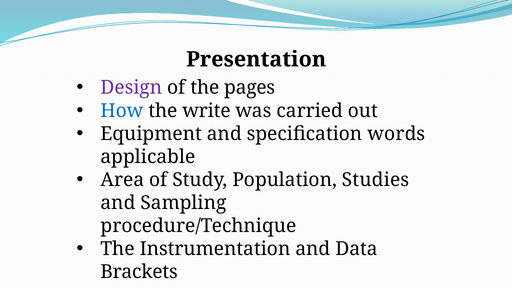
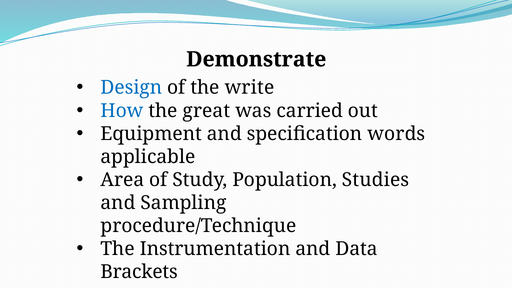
Presentation: Presentation -> Demonstrate (256, 59)
Design colour: purple -> blue (131, 88)
pages: pages -> write (250, 88)
write: write -> great (206, 111)
